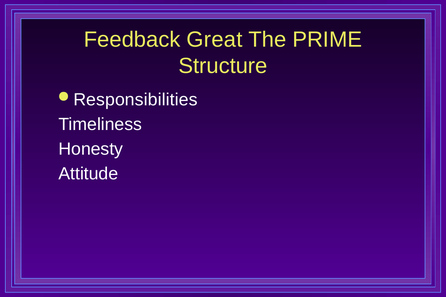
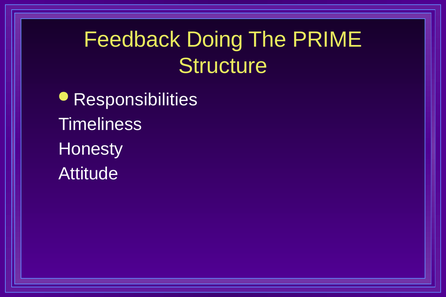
Great: Great -> Doing (215, 40)
